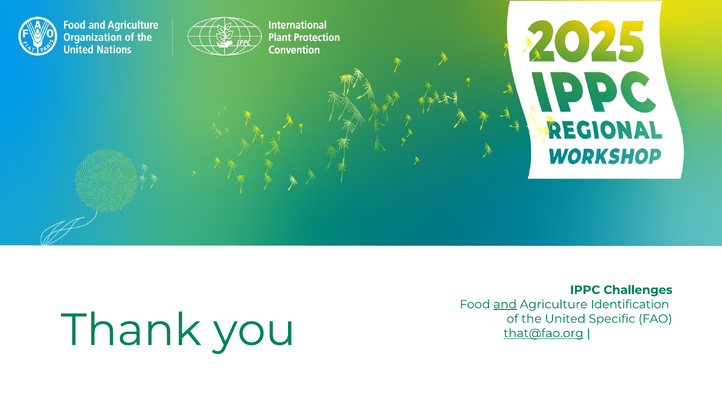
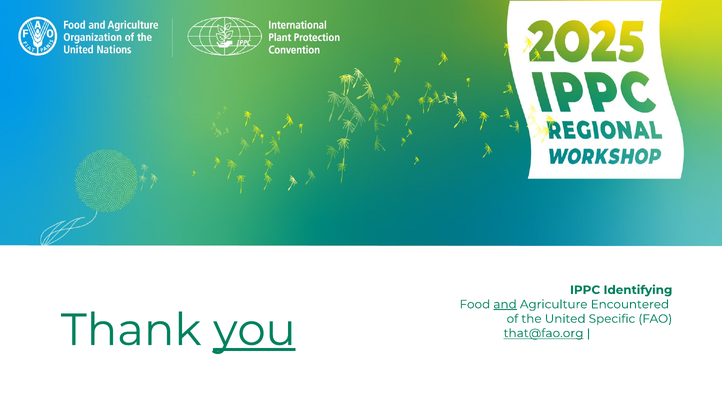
Challenges: Challenges -> Identifying (638, 290)
Identification: Identification -> Encountered (630, 304)
you underline: none -> present (254, 330)
